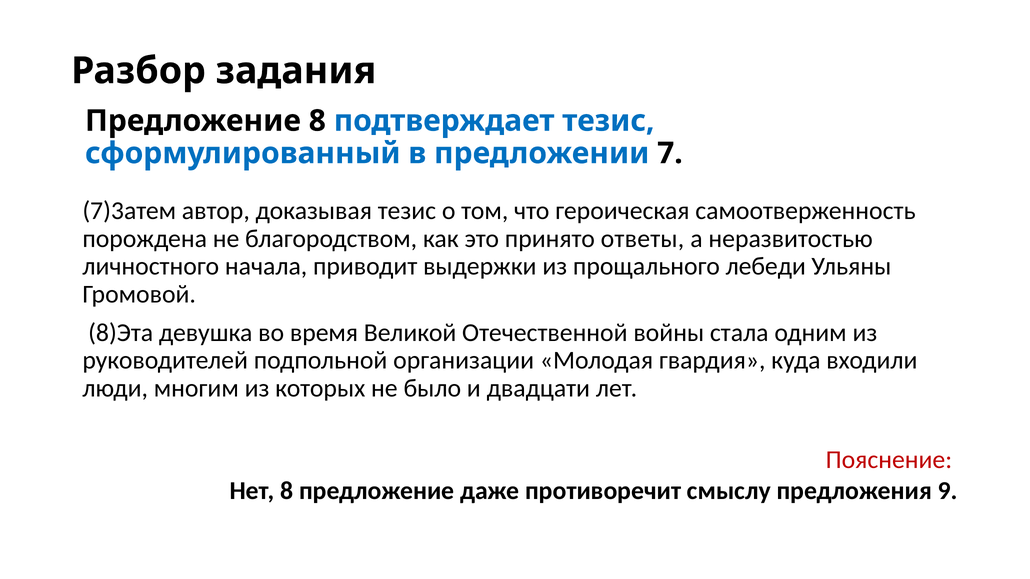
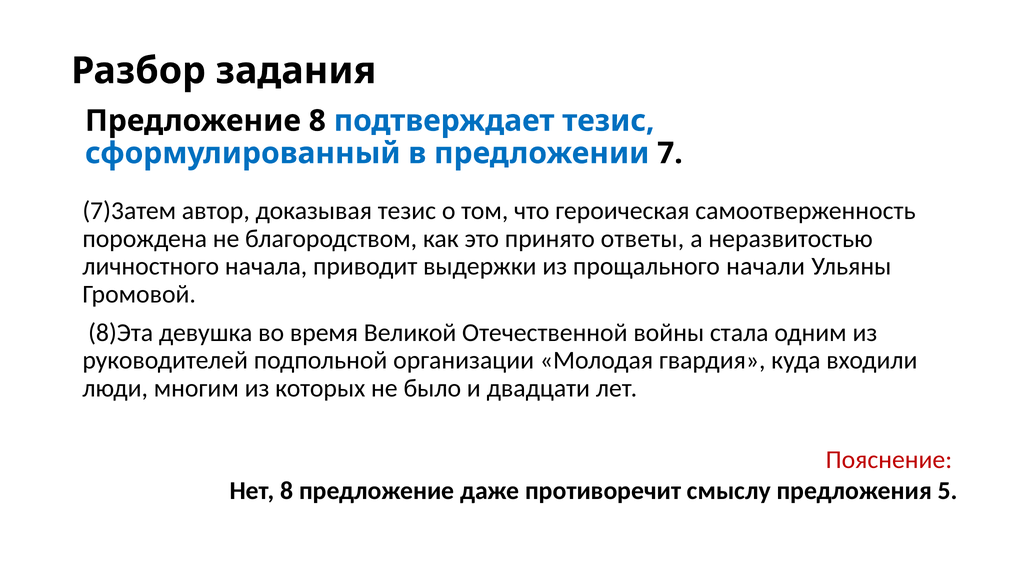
лебеди: лебеди -> начали (766, 267)
9: 9 -> 5 (948, 491)
